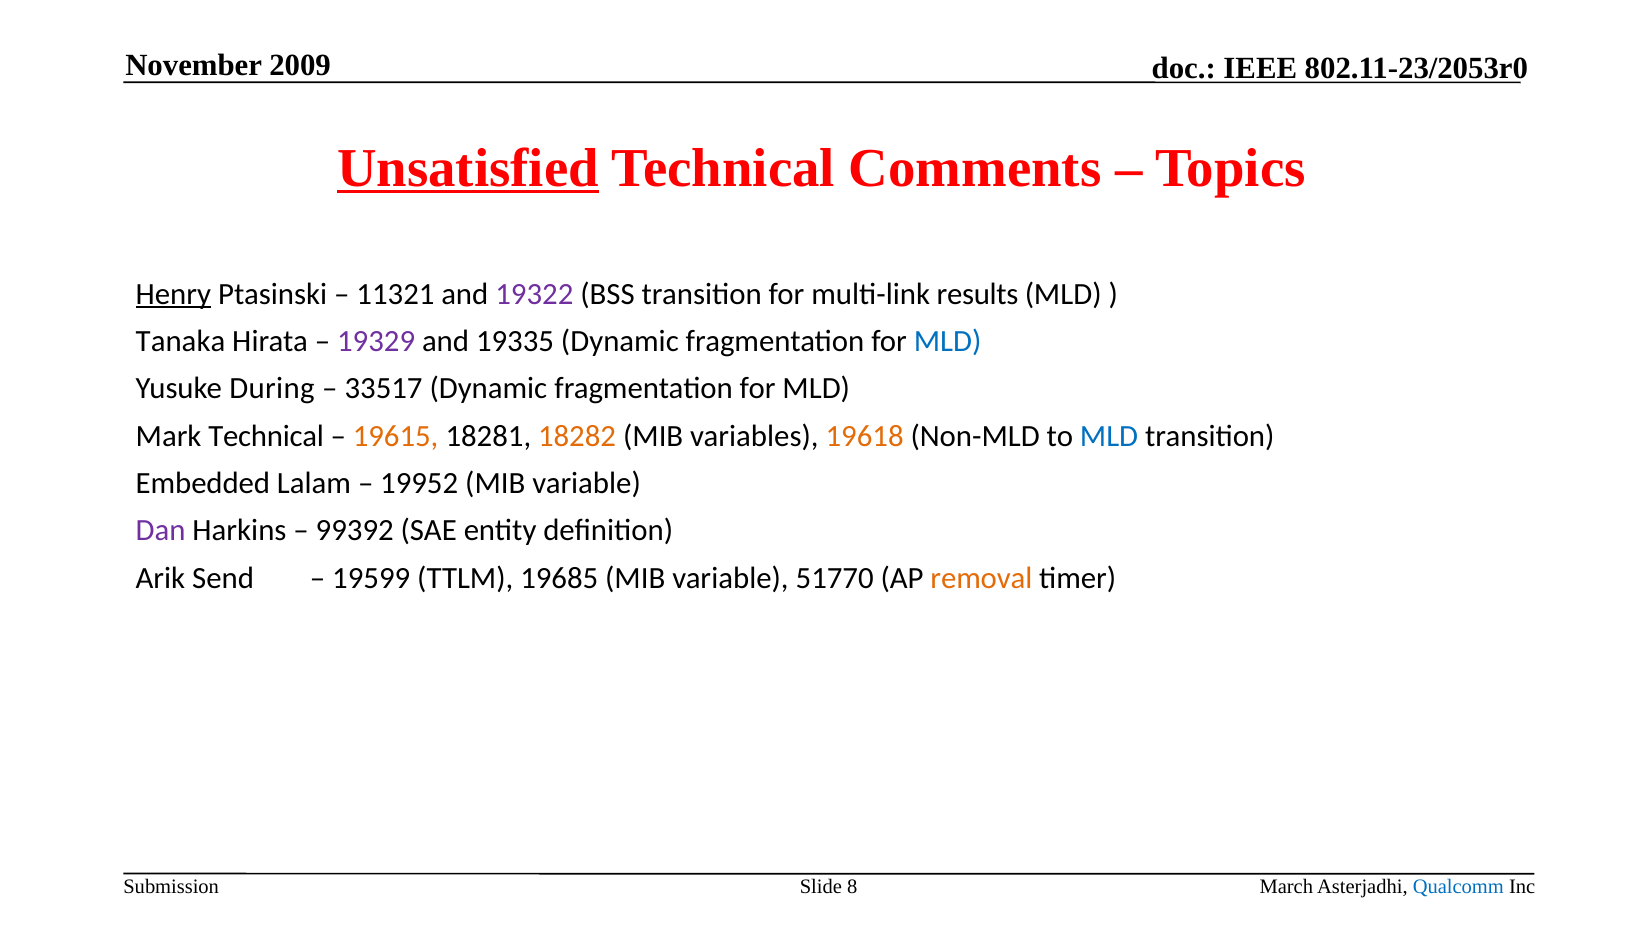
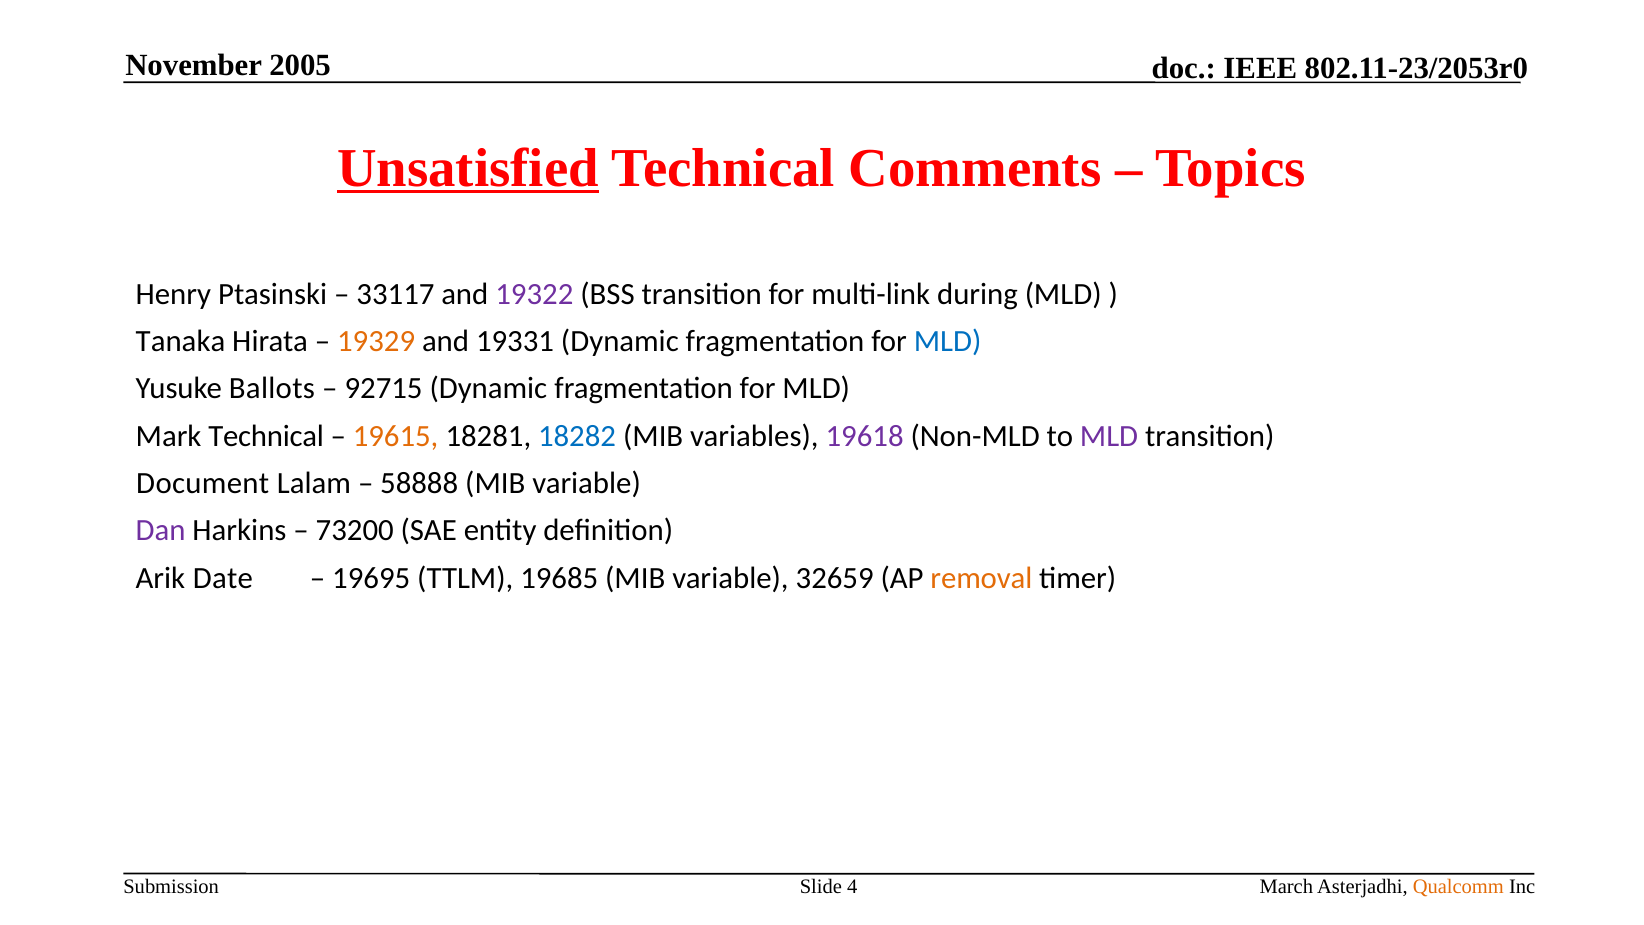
2009: 2009 -> 2005 (300, 65)
Henry underline: present -> none (173, 294)
11321: 11321 -> 33117 (395, 294)
results: results -> during (977, 294)
19329 colour: purple -> orange (376, 341)
19335: 19335 -> 19331 (515, 341)
During: During -> Ballots (272, 389)
33517: 33517 -> 92715 (384, 389)
18282 colour: orange -> blue (577, 436)
19618 colour: orange -> purple (865, 436)
MLD colour: blue -> purple (1109, 436)
Embedded: Embedded -> Document (203, 483)
19952: 19952 -> 58888 (419, 483)
99392: 99392 -> 73200 (355, 530)
Send: Send -> Date (223, 578)
19599: 19599 -> 19695 (371, 578)
51770: 51770 -> 32659 (835, 578)
8: 8 -> 4 (852, 887)
Qualcomm colour: blue -> orange (1458, 887)
